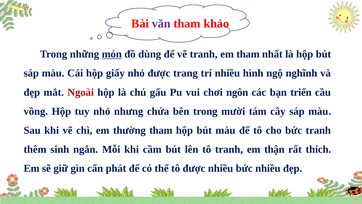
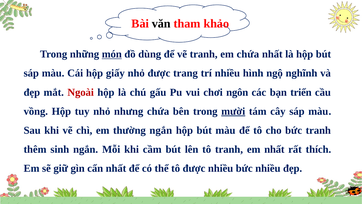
văn colour: purple -> black (161, 24)
em tham: tham -> chứa (248, 54)
mười underline: none -> present (233, 111)
thường tham: tham -> ngắn (161, 130)
em thận: thận -> nhất (274, 149)
cẩn phát: phát -> nhất (116, 168)
